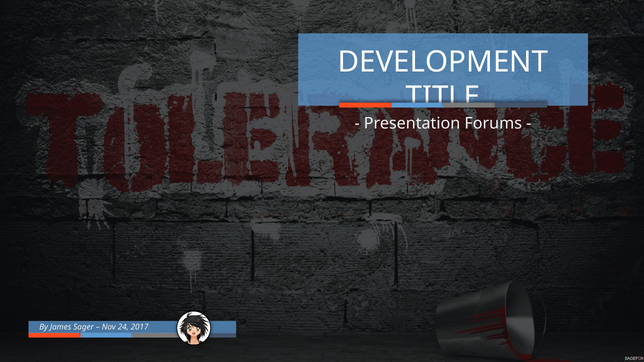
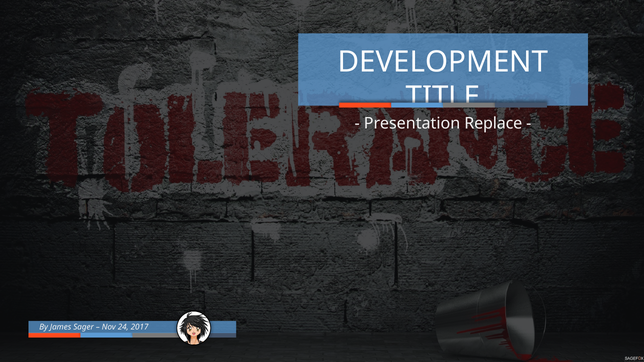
Forums: Forums -> Replace (493, 124)
